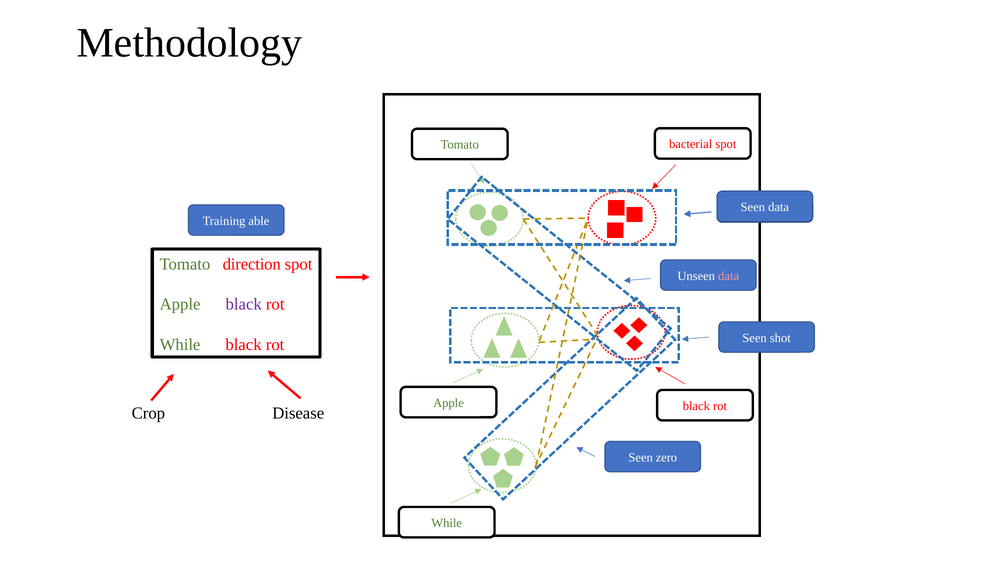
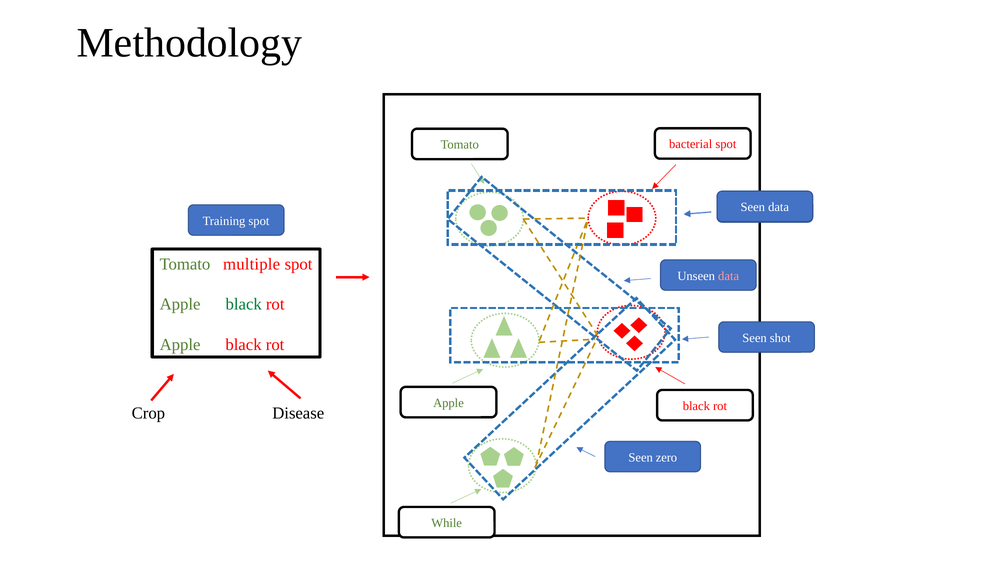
Training able: able -> spot (259, 221)
direction: direction -> multiple (252, 264)
black colour: purple -> green (244, 305)
While: While -> Apple (180, 345)
